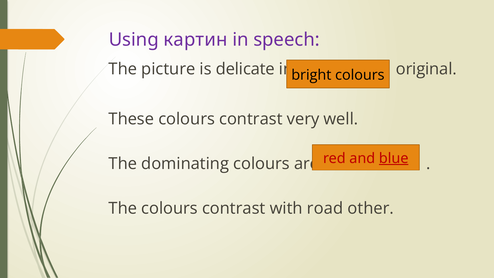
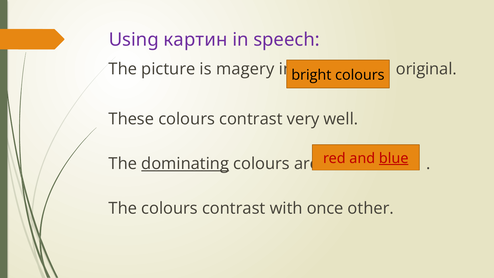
delicate: delicate -> magery (245, 69)
dominating underline: none -> present (185, 164)
road: road -> once (325, 208)
